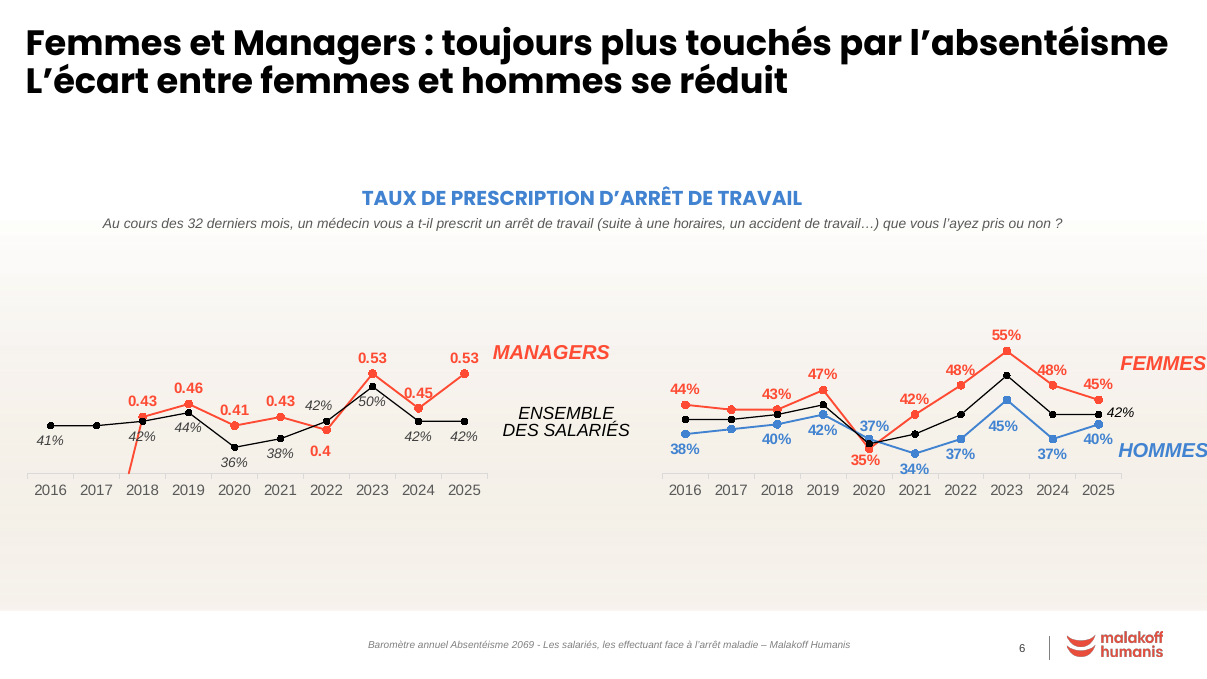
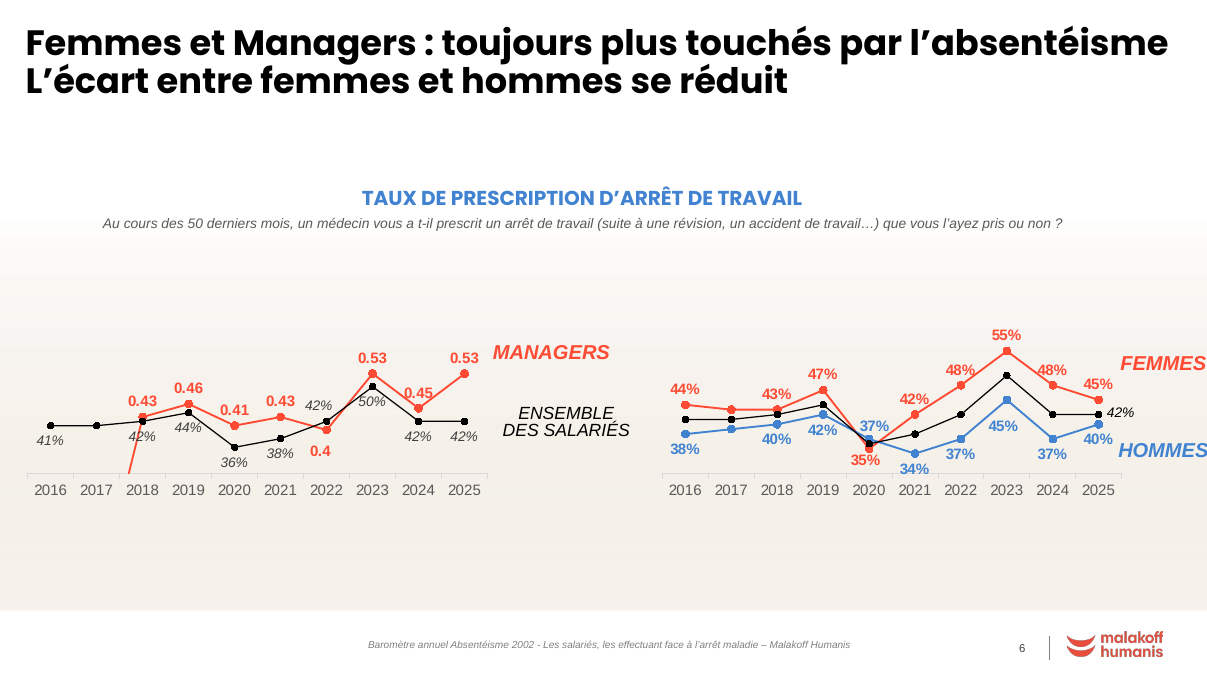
32: 32 -> 50 (195, 224)
horaires: horaires -> révision (700, 224)
2069: 2069 -> 2002 (523, 646)
